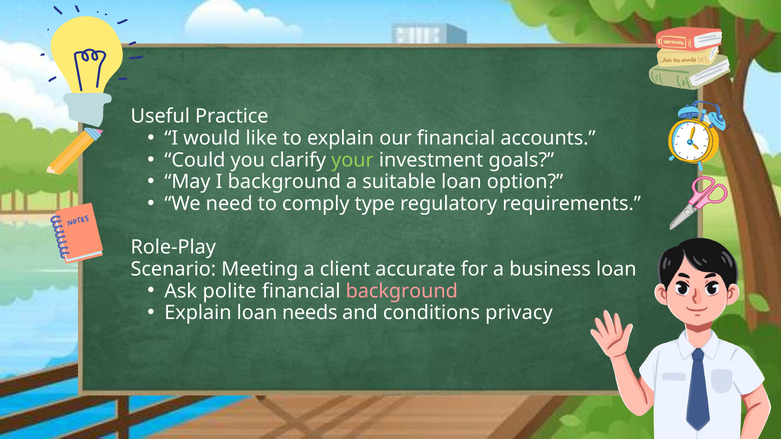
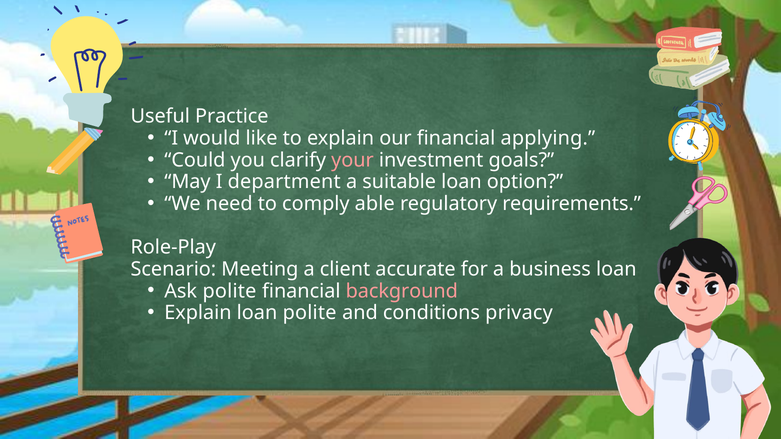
accounts: accounts -> applying (548, 138)
your colour: light green -> pink (352, 160)
I background: background -> department (284, 182)
type: type -> able (375, 204)
loan needs: needs -> polite (310, 313)
